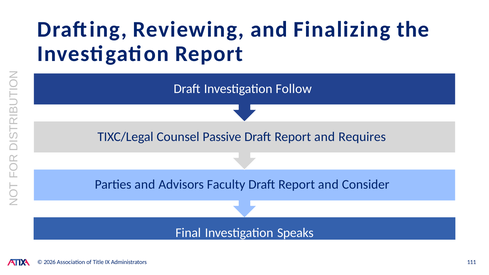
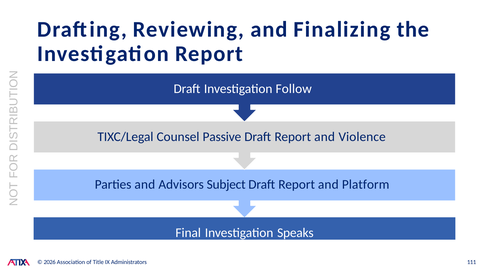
Requires: Requires -> Violence (362, 137)
Faculty: Faculty -> Subject (226, 184)
Consider: Consider -> Platform (366, 184)
